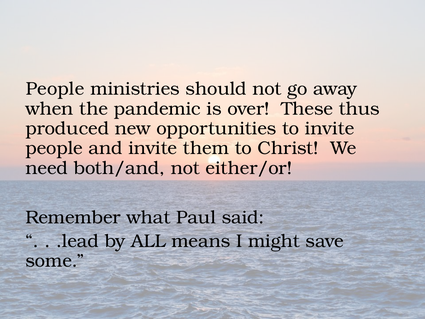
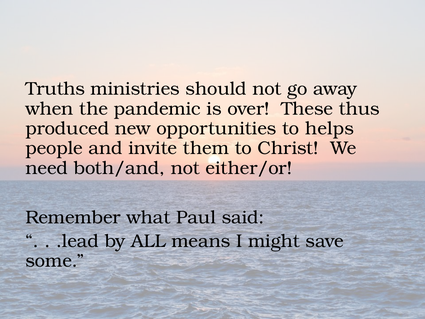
People: People -> Truths (55, 89)
to invite: invite -> helps (330, 128)
